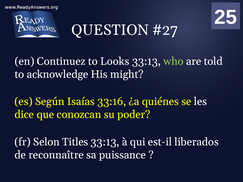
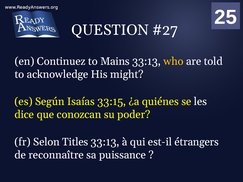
Looks: Looks -> Mains (115, 61)
who colour: light green -> yellow (173, 61)
33:16: 33:16 -> 33:15 (112, 102)
liberados: liberados -> étrangers (197, 142)
